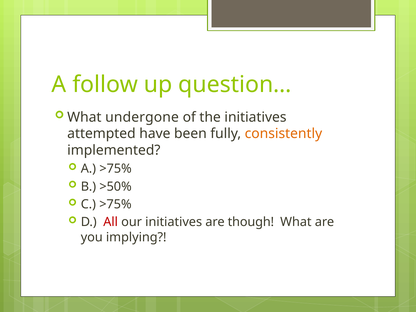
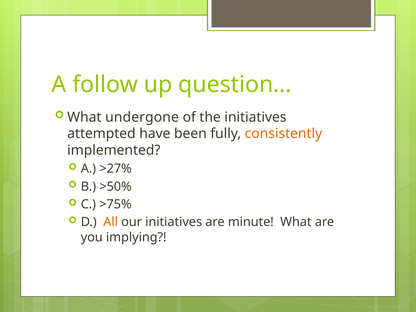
A >75%: >75% -> >27% (116, 169)
All colour: red -> orange (111, 222)
though: though -> minute (251, 222)
